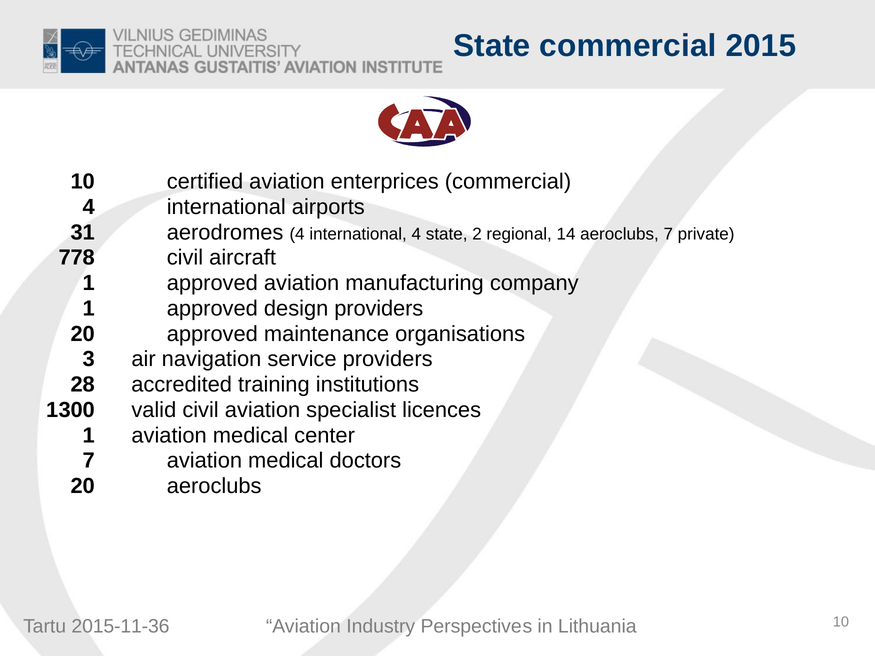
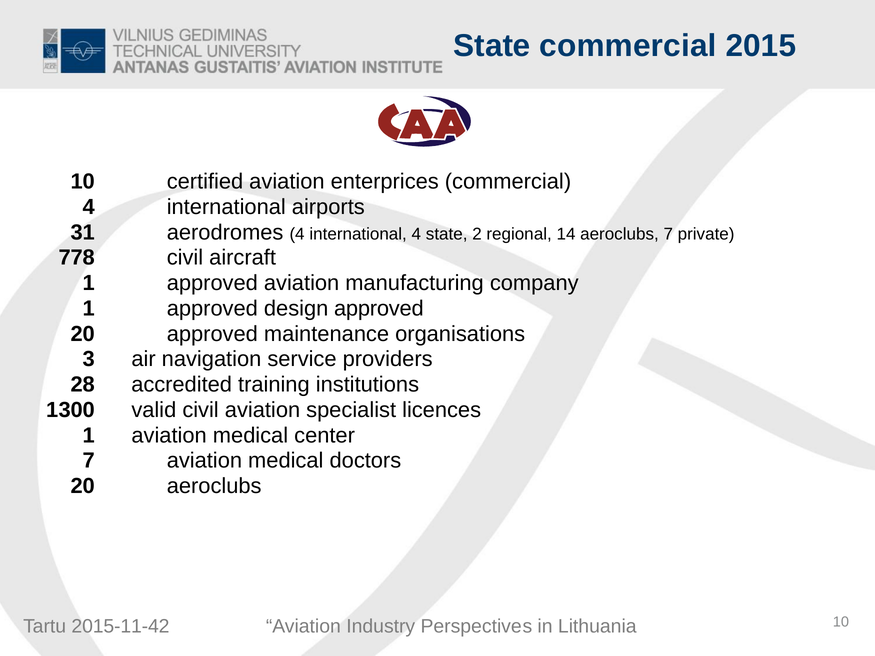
design providers: providers -> approved (379, 309)
2015-11-36: 2015-11-36 -> 2015-11-42 (120, 627)
